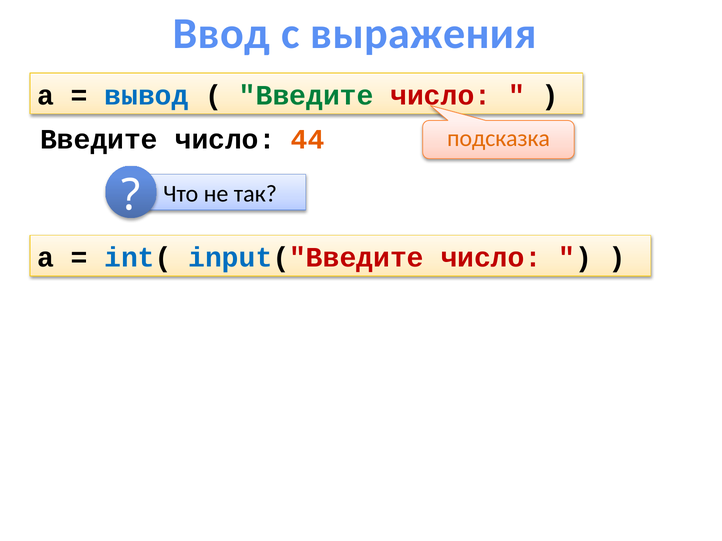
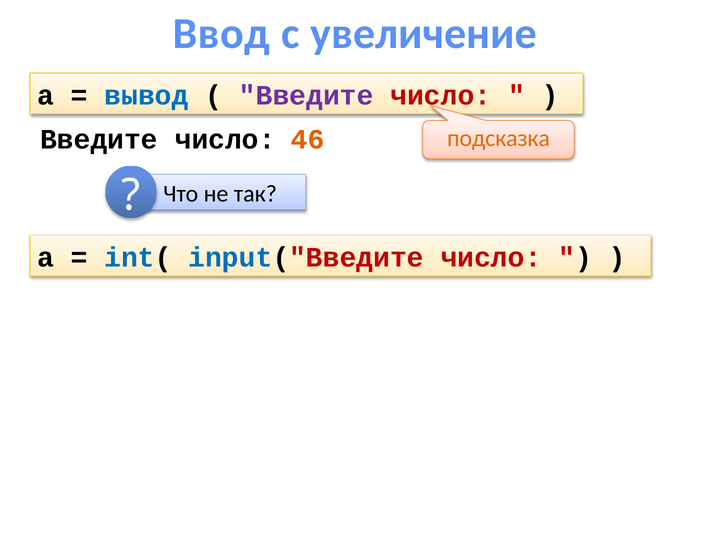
выражения: выражения -> увеличение (424, 34)
Введите colour: green -> purple (306, 96)
44: 44 -> 46 (308, 139)
